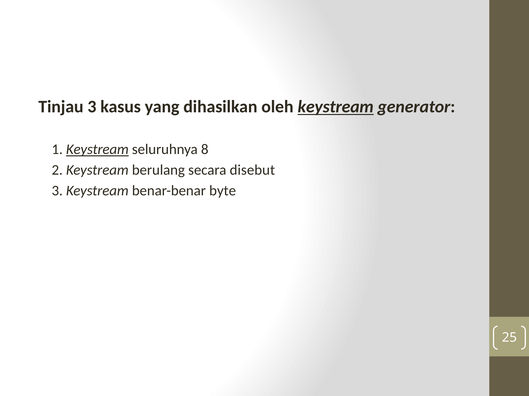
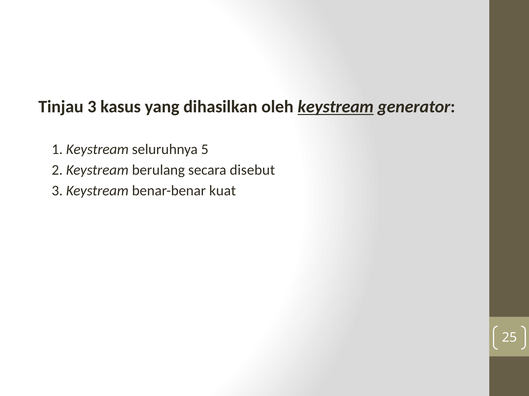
Keystream underline: present -> none (97, 150)
8: 8 -> 5 (205, 150)
byte: byte -> kuat (223, 191)
